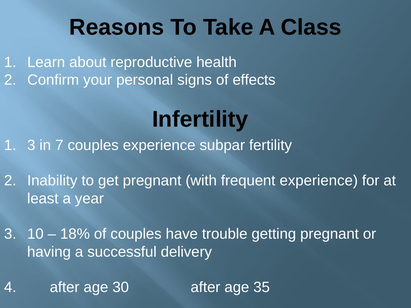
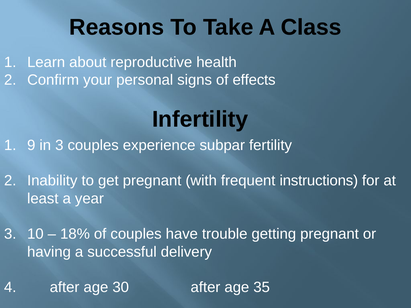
1 3: 3 -> 9 (31, 145)
in 7: 7 -> 3 (59, 145)
frequent experience: experience -> instructions (319, 181)
